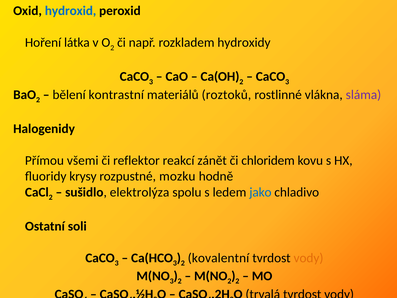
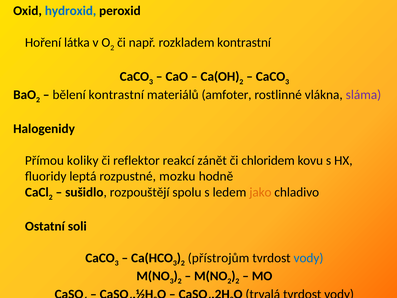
rozkladem hydroxidy: hydroxidy -> kontrastní (244, 43)
roztoků: roztoků -> amfoter (227, 95)
všemi: všemi -> koliky (83, 160)
krysy: krysy -> leptá (83, 176)
elektrolýza: elektrolýza -> rozpouštějí (140, 192)
jako colour: blue -> orange (260, 192)
kovalentní: kovalentní -> přístrojům (218, 258)
vody colour: orange -> blue (308, 258)
